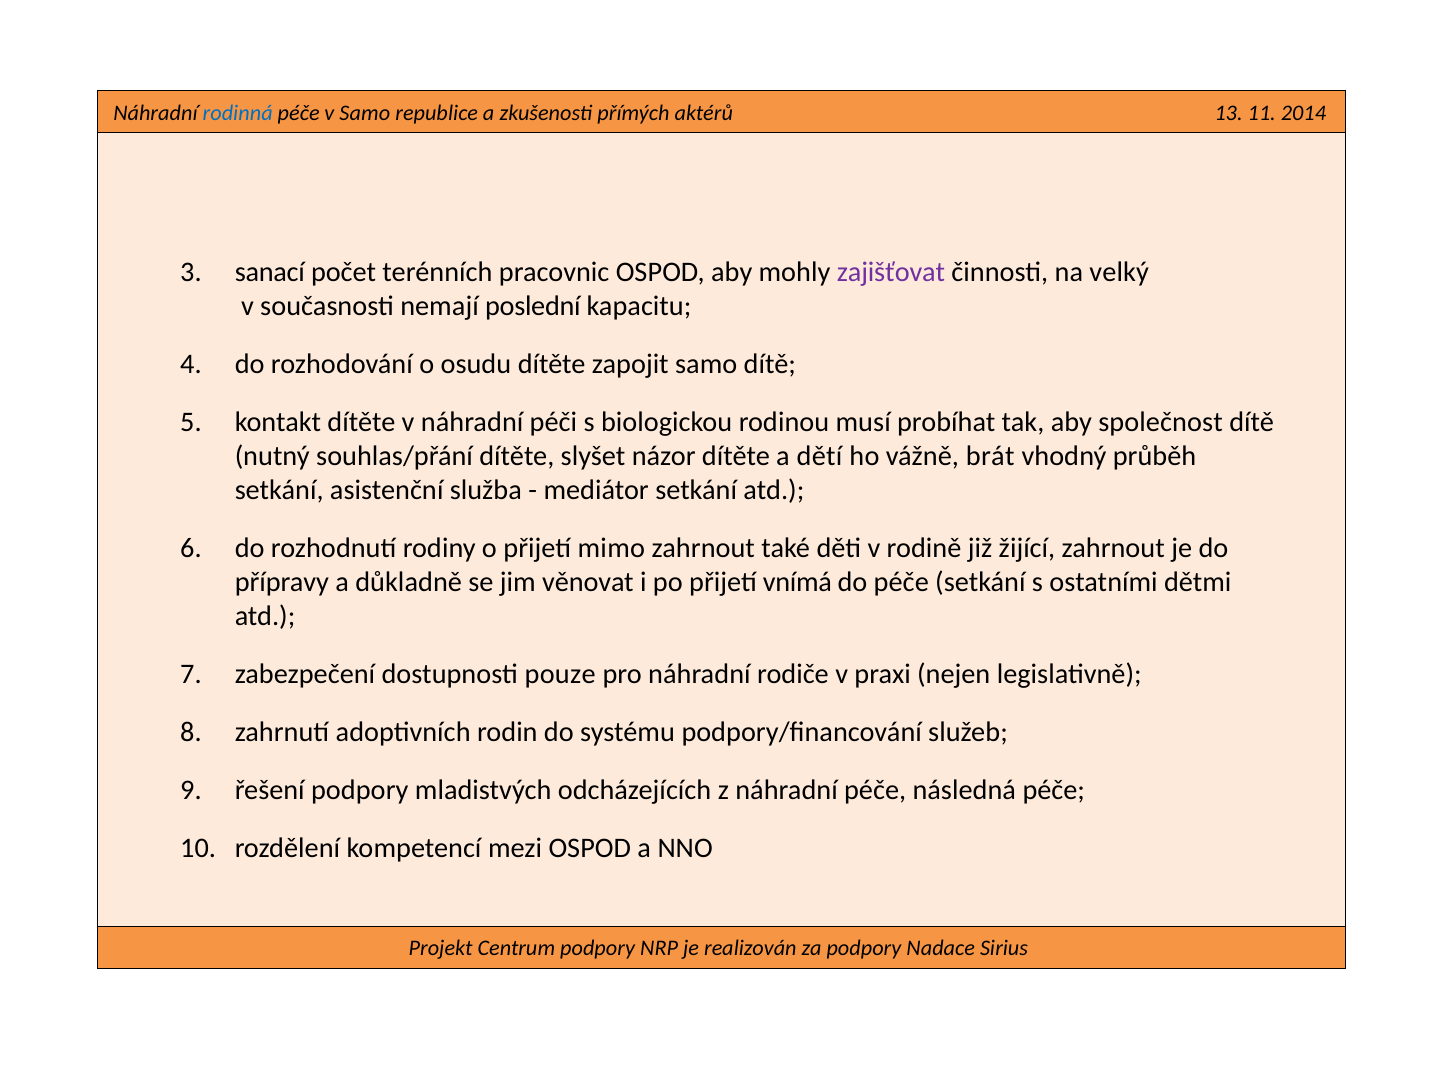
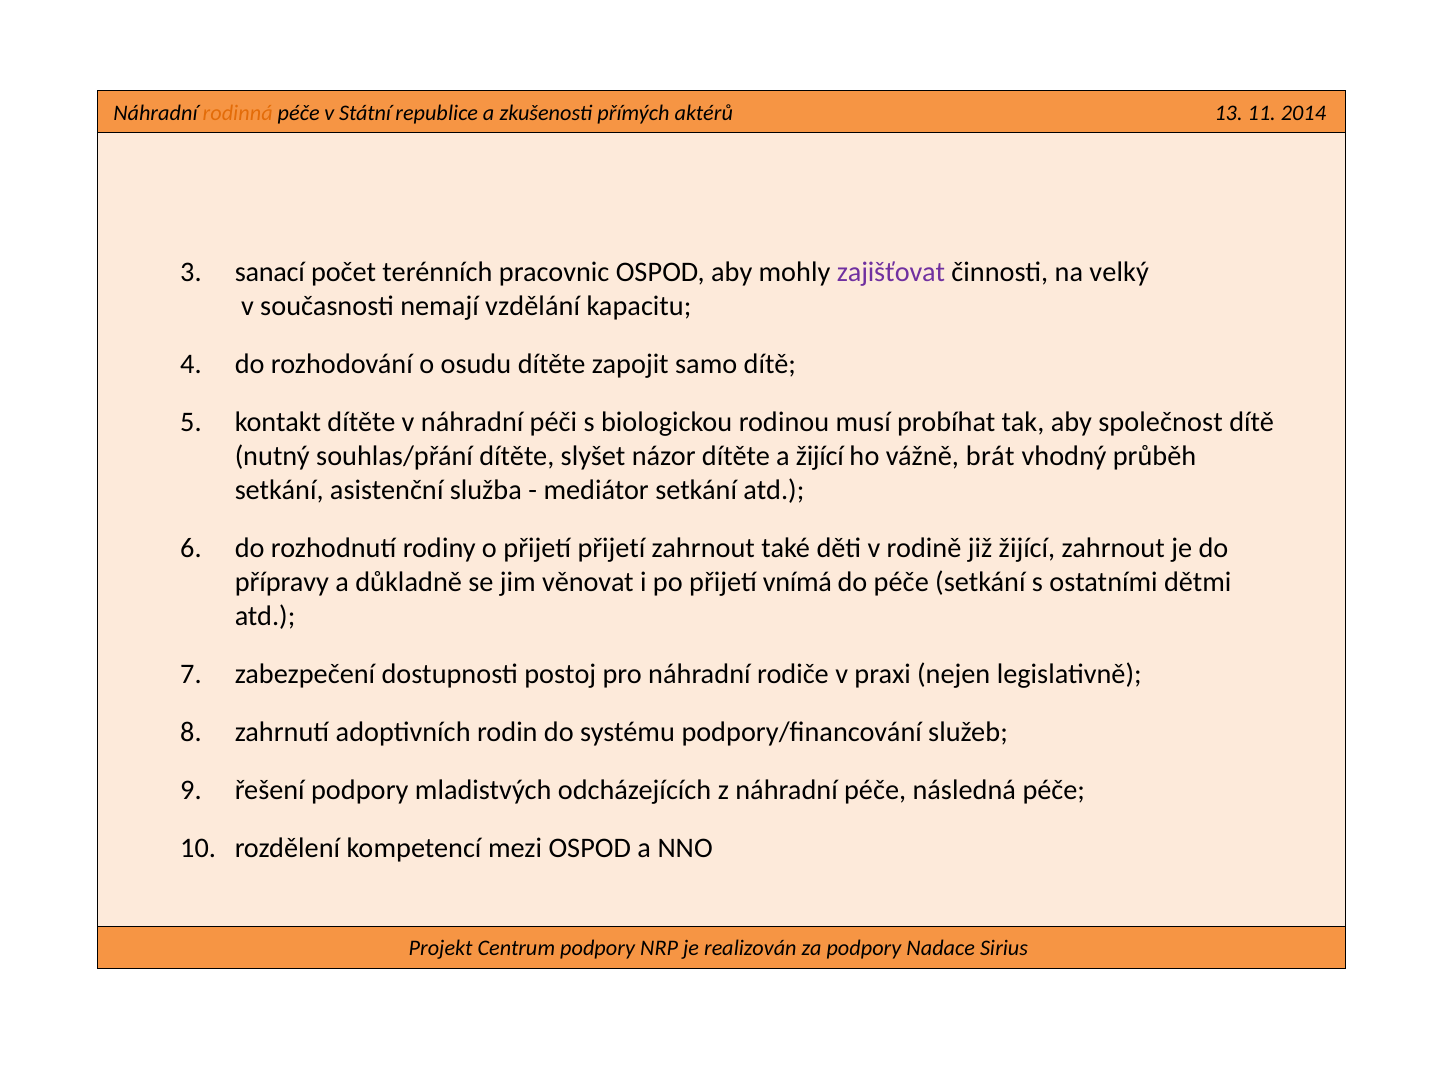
rodinná colour: blue -> orange (238, 113)
v Samo: Samo -> Státní (365, 113)
poslední: poslední -> vzdělání (533, 306)
a dětí: dětí -> žijící (820, 456)
přijetí mimo: mimo -> přijetí (611, 548)
pouze: pouze -> postoj (560, 674)
